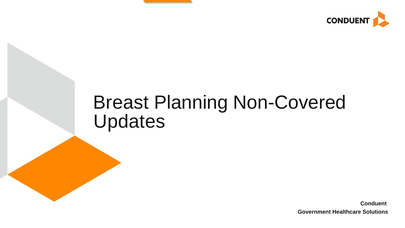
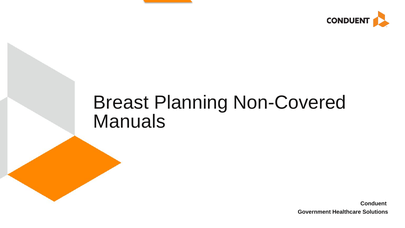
Updates: Updates -> Manuals (129, 121)
